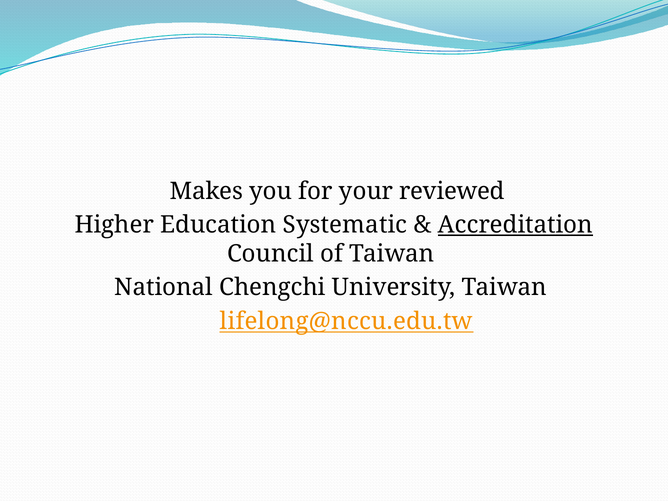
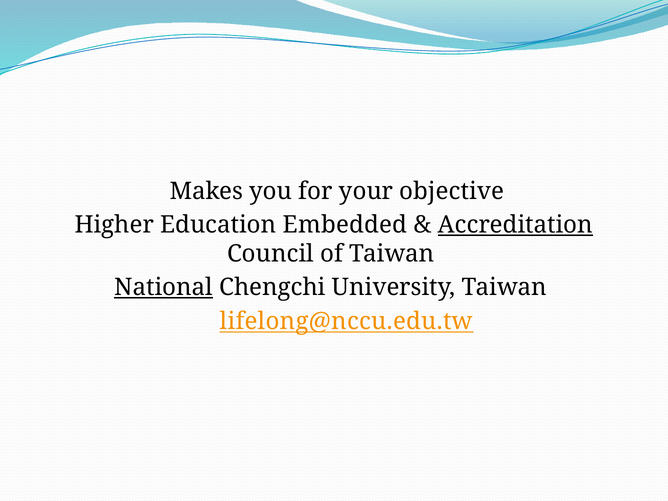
reviewed: reviewed -> objective (452, 191)
Systematic: Systematic -> Embedded (345, 225)
National underline: none -> present (164, 287)
